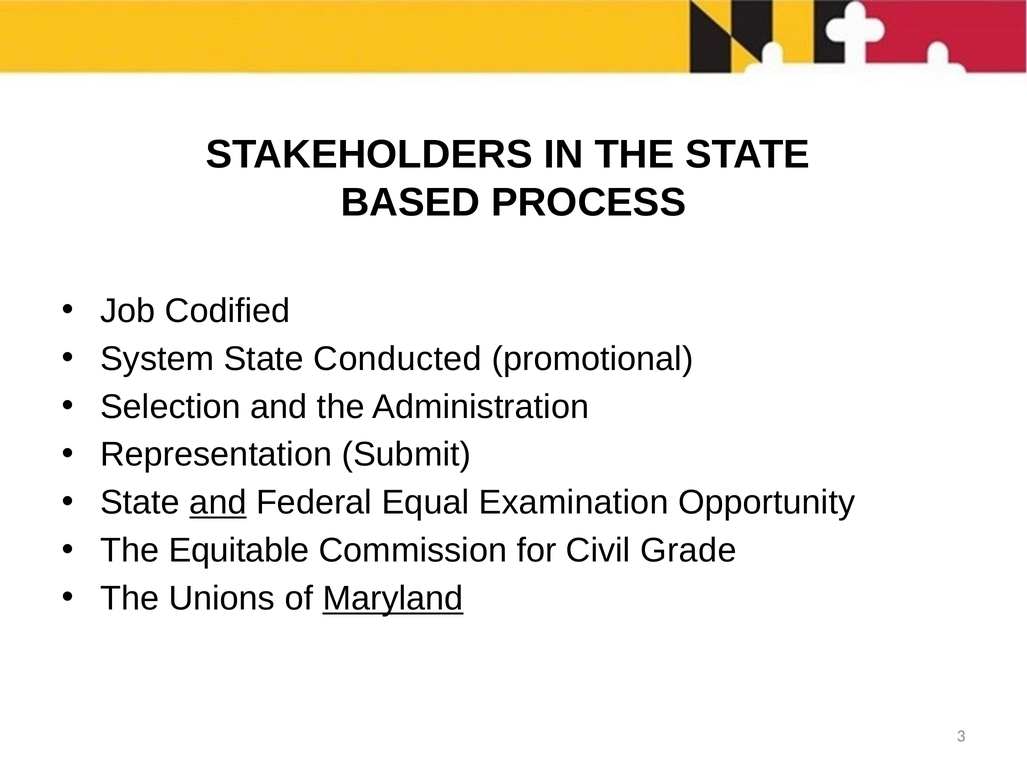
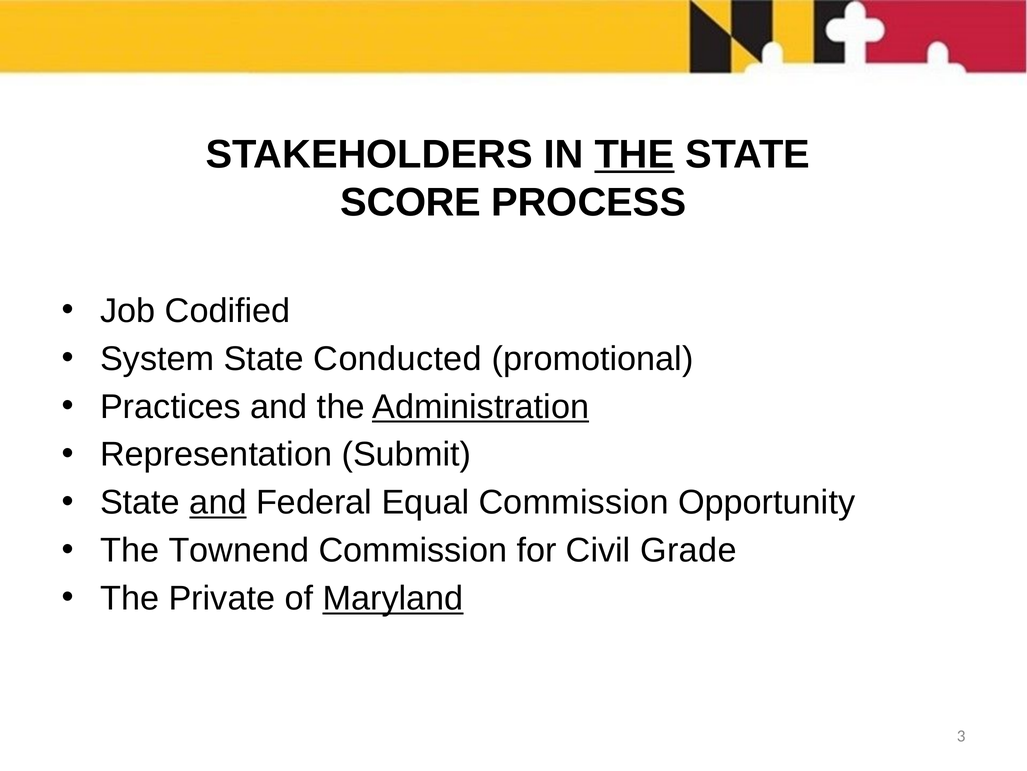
THE underline: none -> present (634, 154)
BASED: BASED -> SCORE (411, 202)
Selection: Selection -> Practices (171, 406)
Administration underline: none -> present (481, 406)
Equal Examination: Examination -> Commission (574, 502)
Equitable: Equitable -> Townend (239, 550)
Unions: Unions -> Private (222, 598)
